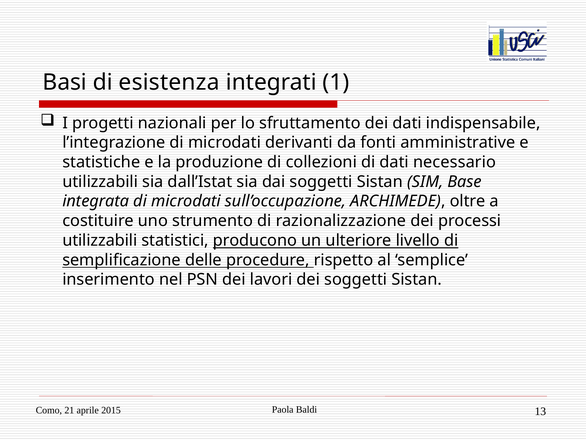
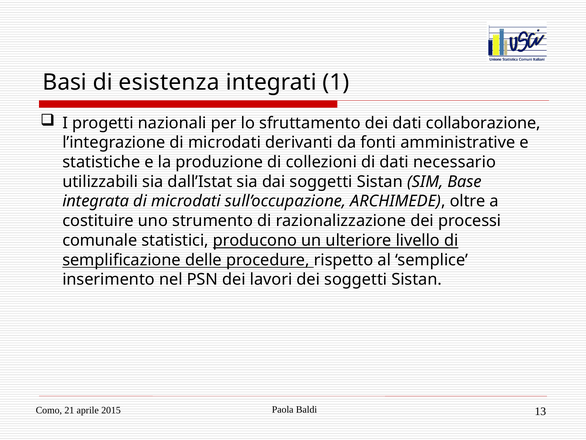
indispensabile: indispensabile -> collaborazione (483, 123)
utilizzabili: utilizzabili -> comunale (100, 240)
